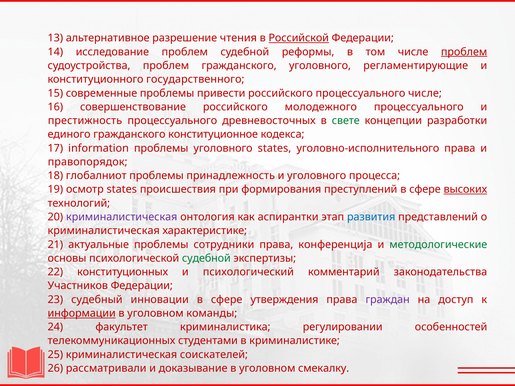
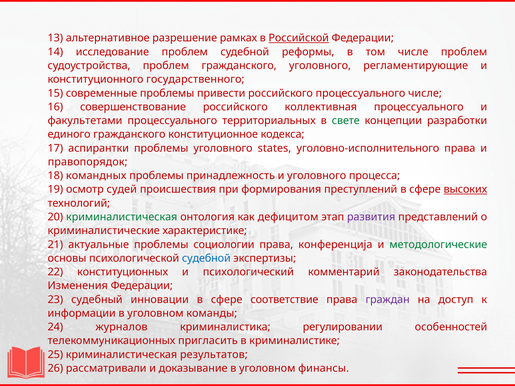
чтения: чтения -> рамках (238, 38)
проблем underline: present -> none (464, 52)
молодежного: молодежного -> коллективная (321, 107)
престижность: престижность -> факультетами (85, 121)
древневосточных: древневосточных -> территориальных (269, 121)
information: information -> аспирантки (99, 148)
глобалниот: глобалниот -> командных (96, 176)
осмотр states: states -> судей (122, 190)
криминалистическая colour: purple -> green (122, 217)
аспирантки: аспирантки -> дефицитом (288, 217)
развития colour: blue -> purple (371, 217)
криминалистическая: криминалистическая -> криминалистические (104, 231)
сотрудники: сотрудники -> социологии (224, 245)
судебной colour: green -> blue (206, 258)
Участников: Участников -> Изменения (78, 286)
утверждения: утверждения -> соответствие (284, 300)
информации underline: present -> none (82, 313)
факультет: факультет -> журналов (122, 327)
студентами: студентами -> пригласить (208, 341)
соискателей: соискателей -> результатов (214, 355)
смекалку: смекалку -> финансы (324, 369)
